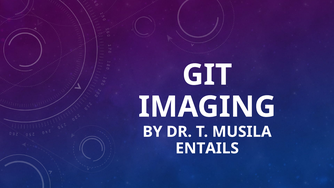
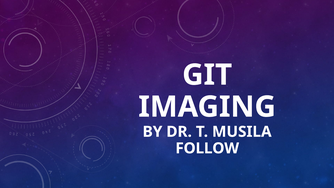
ENTAILS: ENTAILS -> FOLLOW (207, 148)
